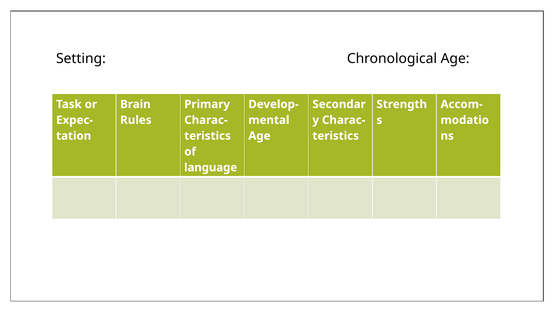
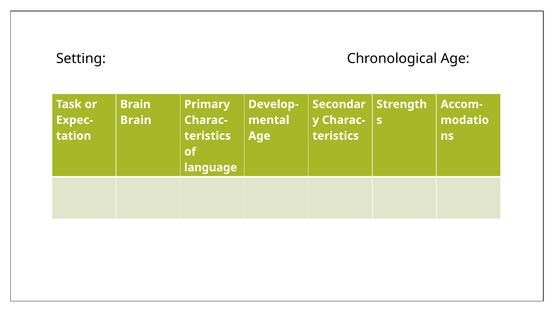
Rules: Rules -> Brain (136, 120)
